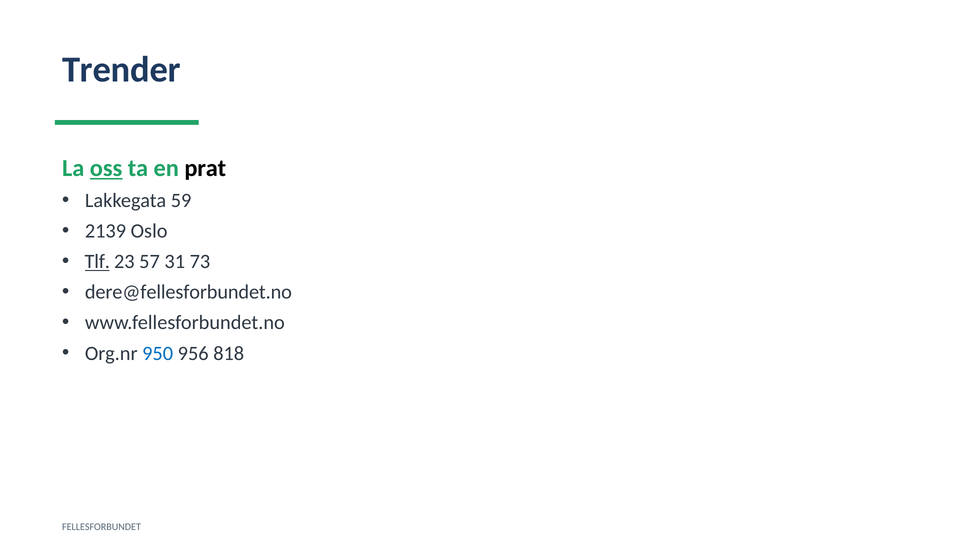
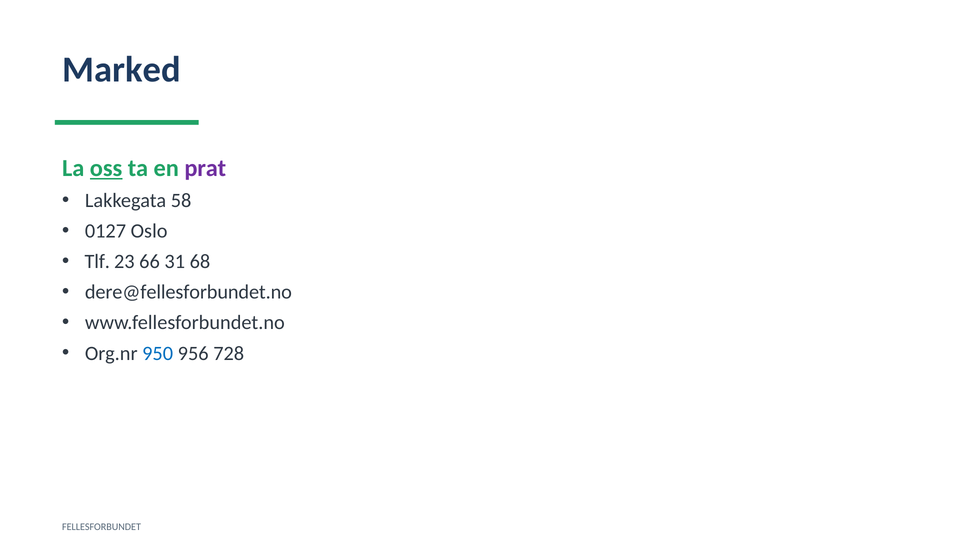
Trender: Trender -> Marked (121, 70)
prat colour: black -> purple (205, 168)
59: 59 -> 58 (181, 200)
2139: 2139 -> 0127 (105, 231)
Tlf underline: present -> none (97, 261)
57: 57 -> 66 (150, 261)
73: 73 -> 68 (200, 261)
818: 818 -> 728 (229, 353)
